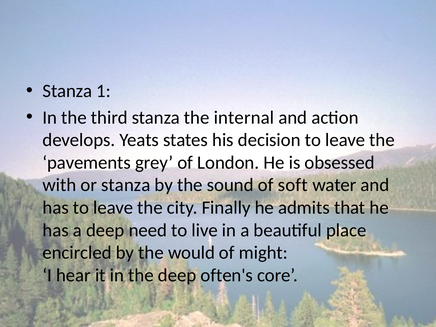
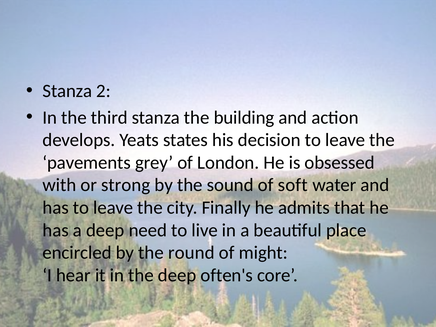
1: 1 -> 2 (104, 91)
internal: internal -> building (244, 117)
or stanza: stanza -> strong (126, 185)
would: would -> round (191, 253)
